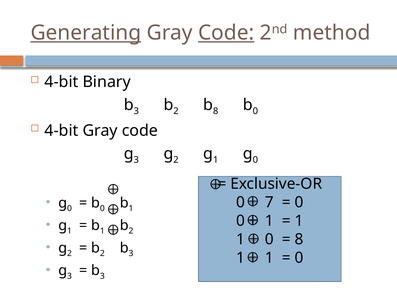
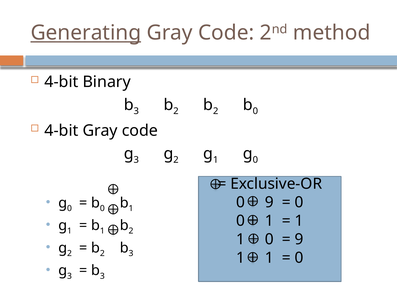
Code underline: present -> none (226, 33)
8: 8 -> 2 (216, 111)
0 7: 7 -> 9 (269, 203)
8: 8 -> 9 (299, 240)
